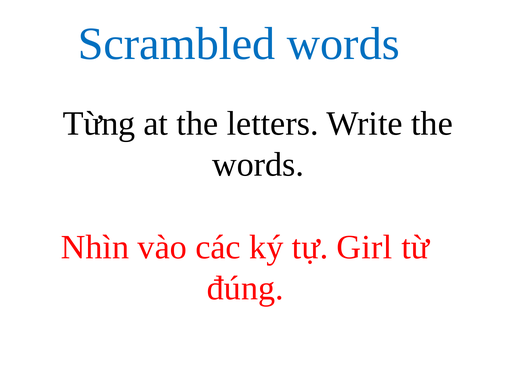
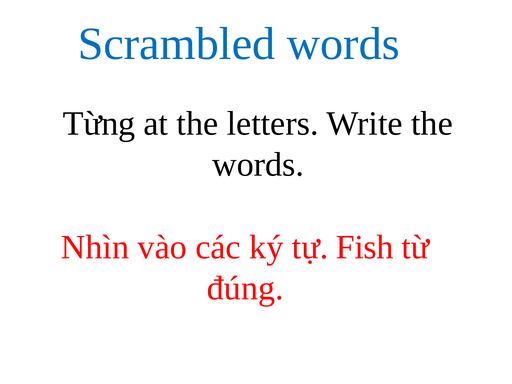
Girl: Girl -> Fish (365, 247)
